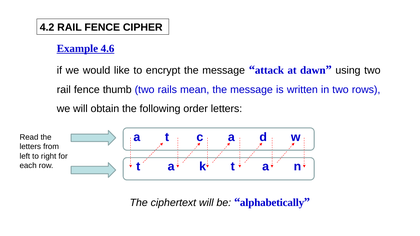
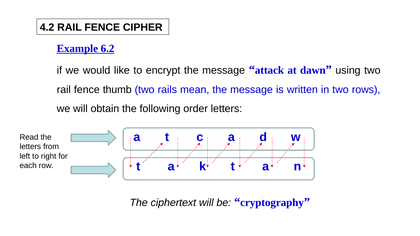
4.6: 4.6 -> 6.2 (108, 49)
alphabetically: alphabetically -> cryptography (272, 203)
